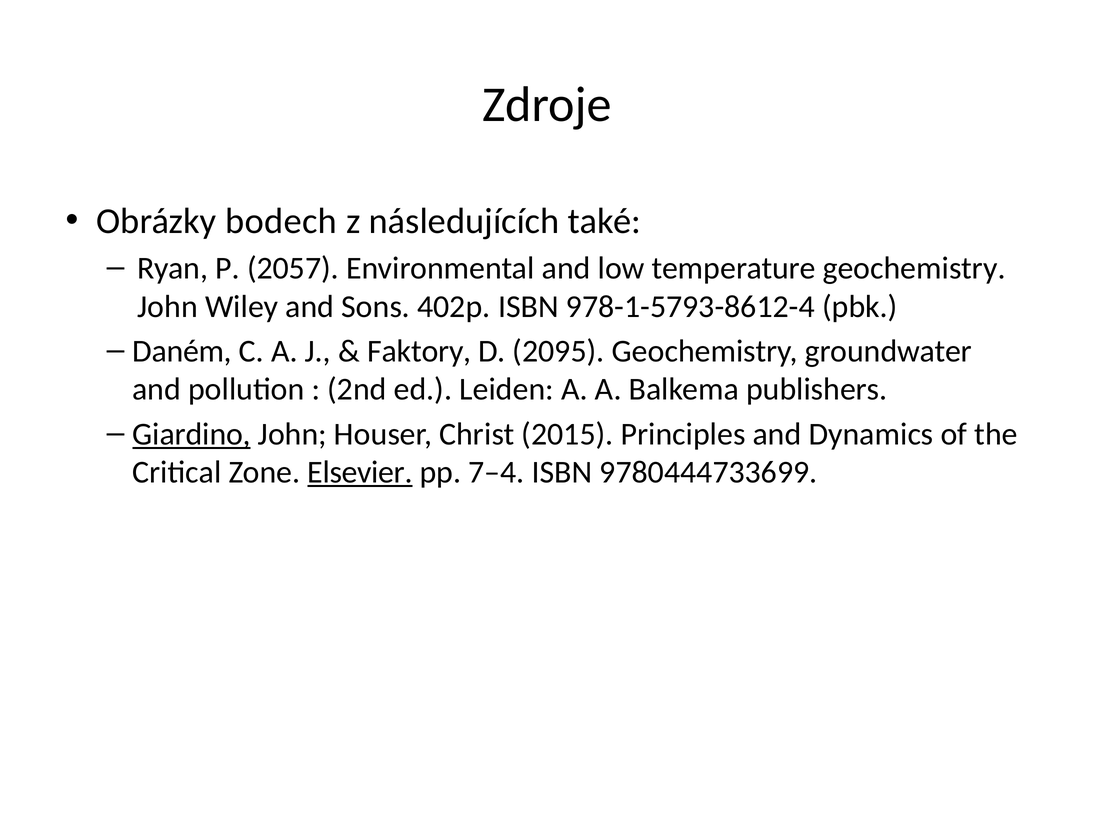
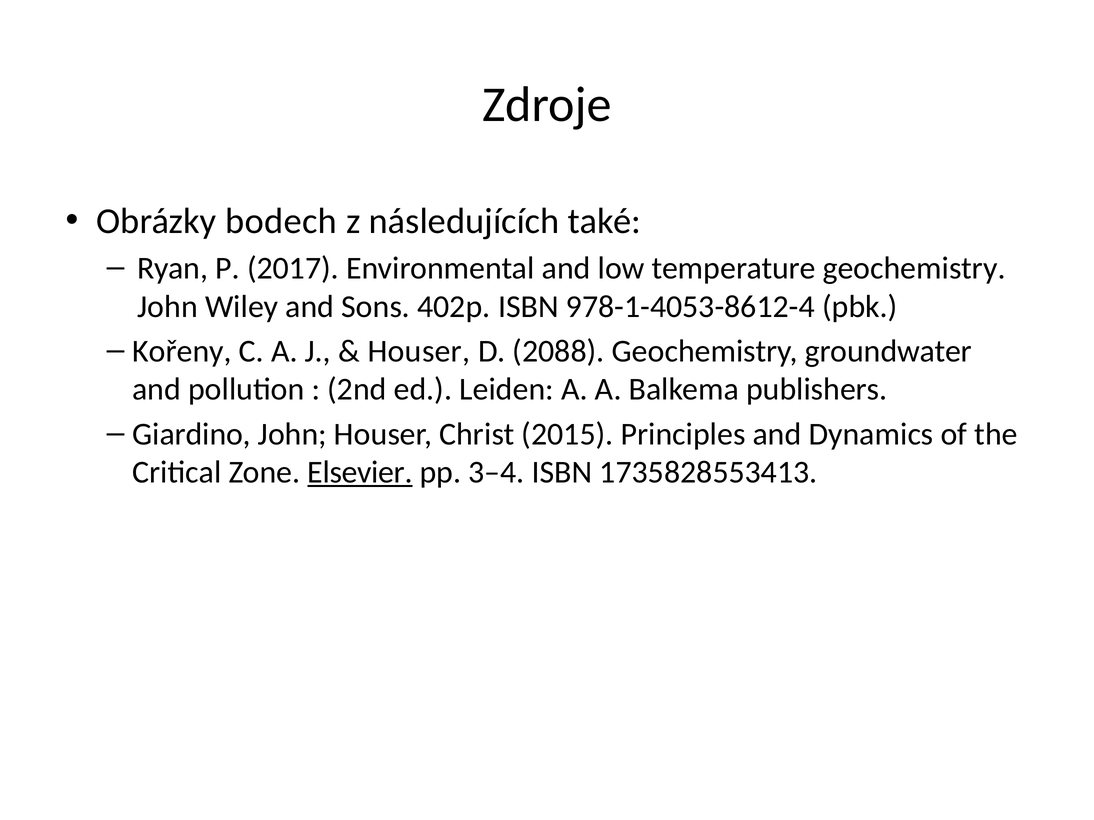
2057: 2057 -> 2017 (293, 268)
978-1-5793-8612-4: 978-1-5793-8612-4 -> 978-1-4053-8612-4 (690, 307)
Daném: Daném -> Kořeny (182, 351)
Faktory: Faktory -> Houser (419, 351)
2095: 2095 -> 2088 (558, 351)
Giardino underline: present -> none (192, 434)
7–4: 7–4 -> 3–4 (496, 473)
9780444733699: 9780444733699 -> 1735828553413 (708, 473)
